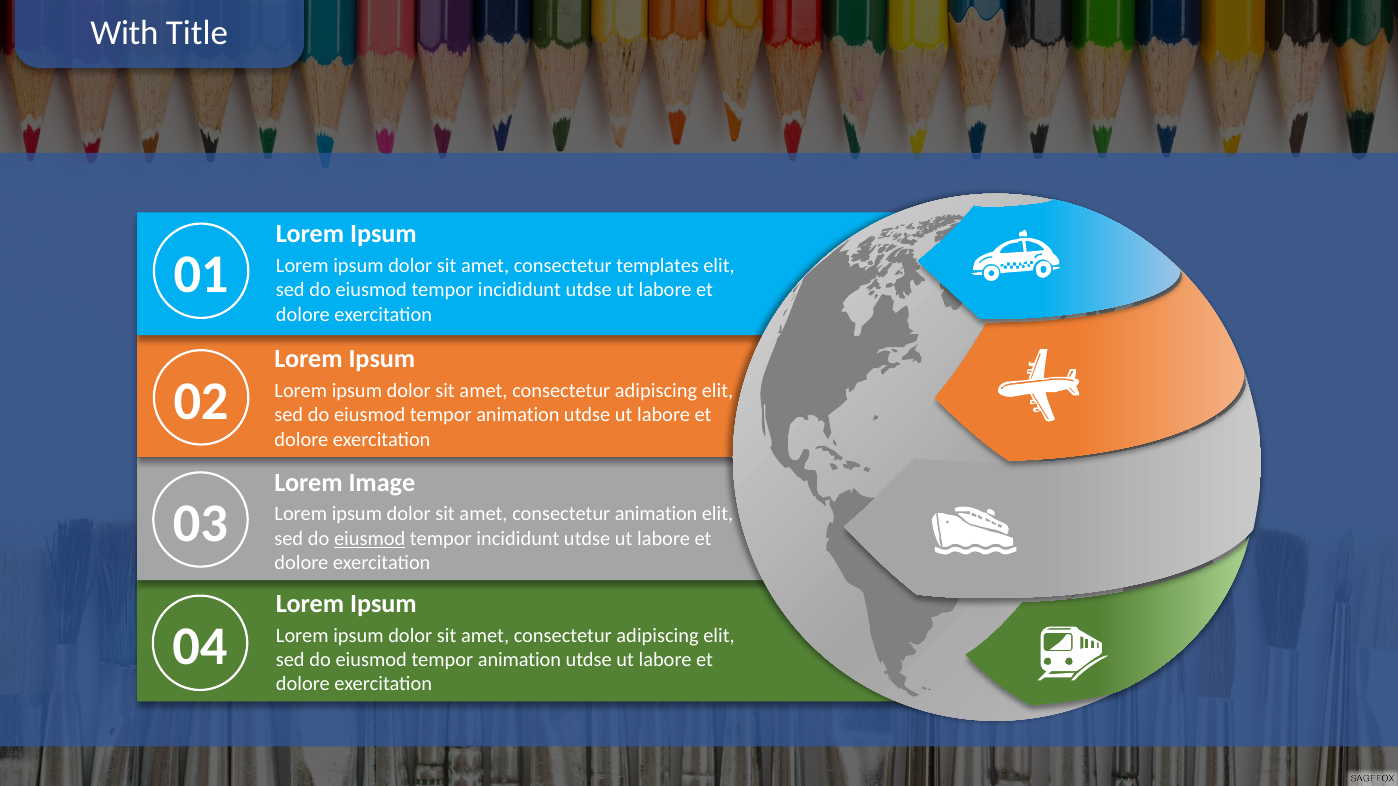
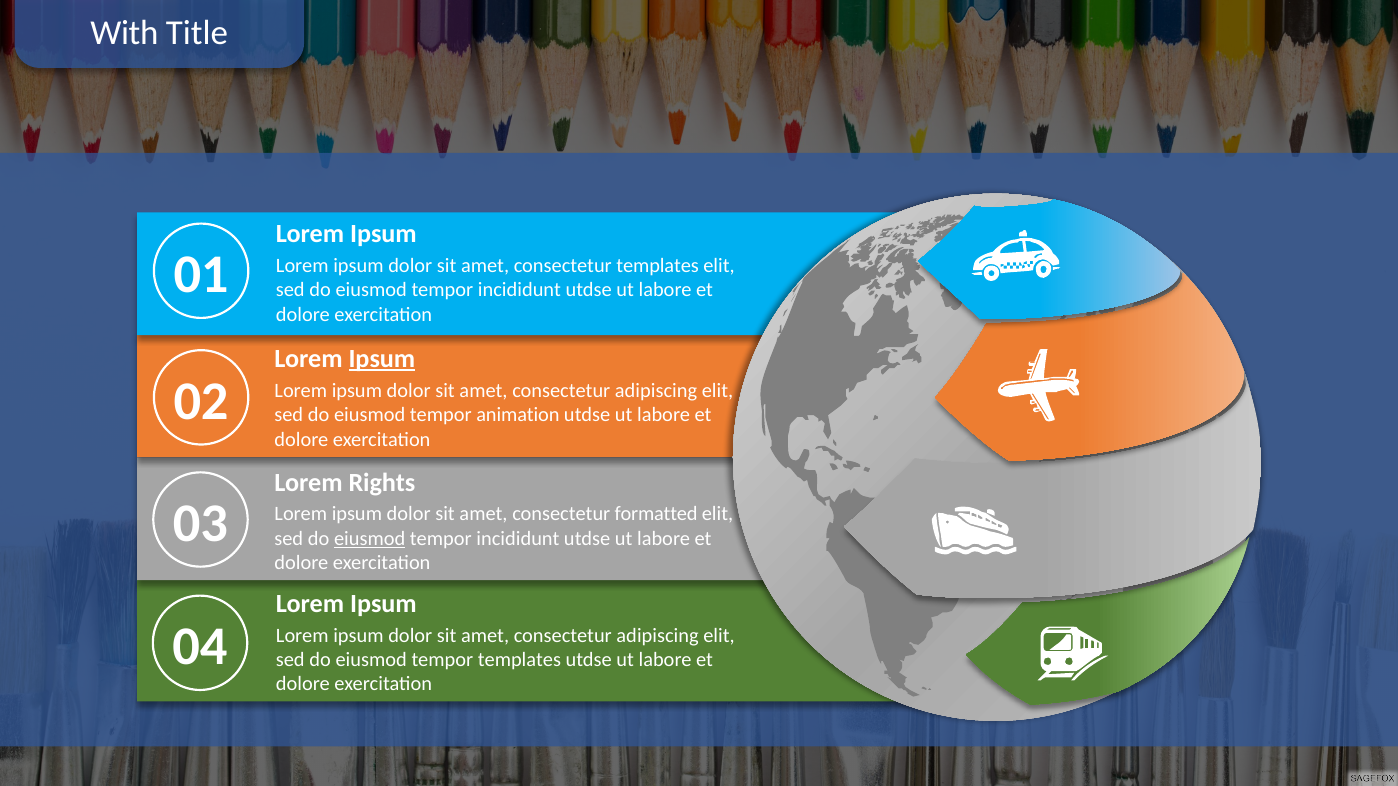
Ipsum underline: none -> present (382, 359)
Image: Image -> Rights (382, 483)
consectetur animation: animation -> formatted (656, 514)
animation: animation -> templates (519, 660)
